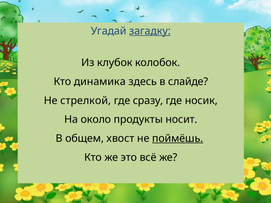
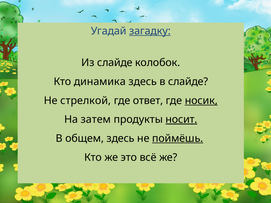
Из клубок: клубок -> слайде (115, 63)
сразу: сразу -> ответ (148, 101)
носик underline: none -> present (201, 101)
около: около -> затем (96, 120)
носит underline: none -> present (181, 120)
общем хвост: хвост -> здесь (121, 139)
